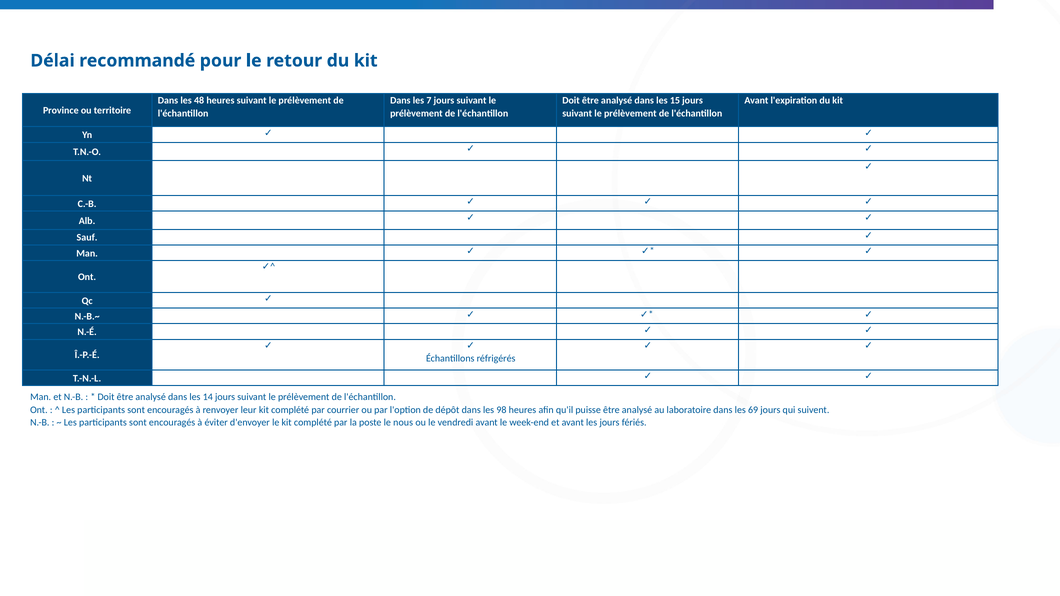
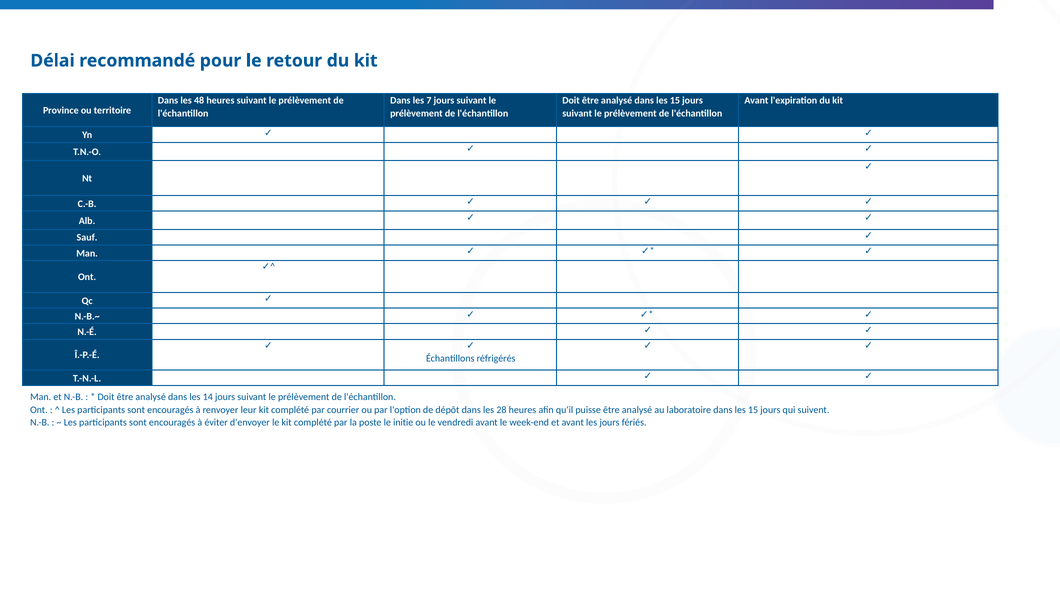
98: 98 -> 28 (501, 410)
laboratoire dans les 69: 69 -> 15 (753, 410)
nous: nous -> initie (403, 423)
